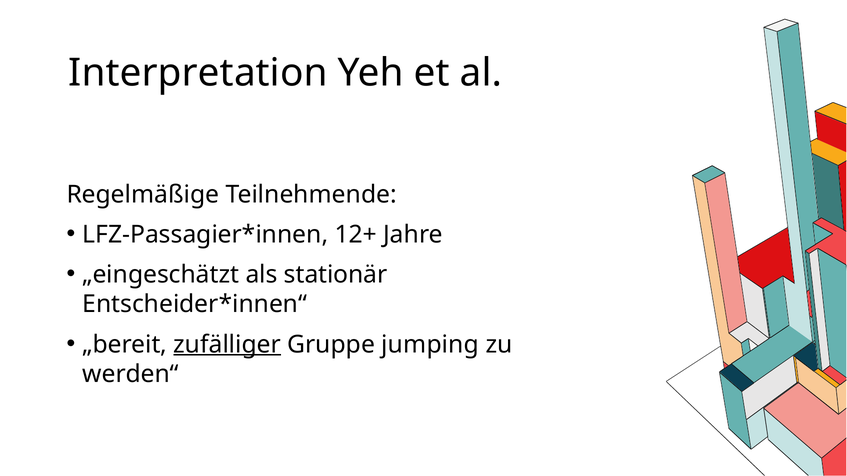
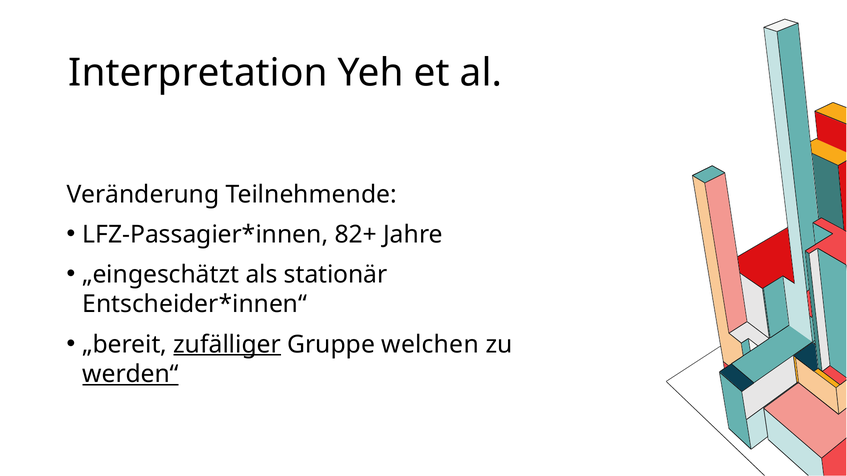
Regelmäßige: Regelmäßige -> Veränderung (143, 195)
12+: 12+ -> 82+ (356, 235)
jumping: jumping -> welchen (430, 345)
werden“ underline: none -> present (131, 374)
